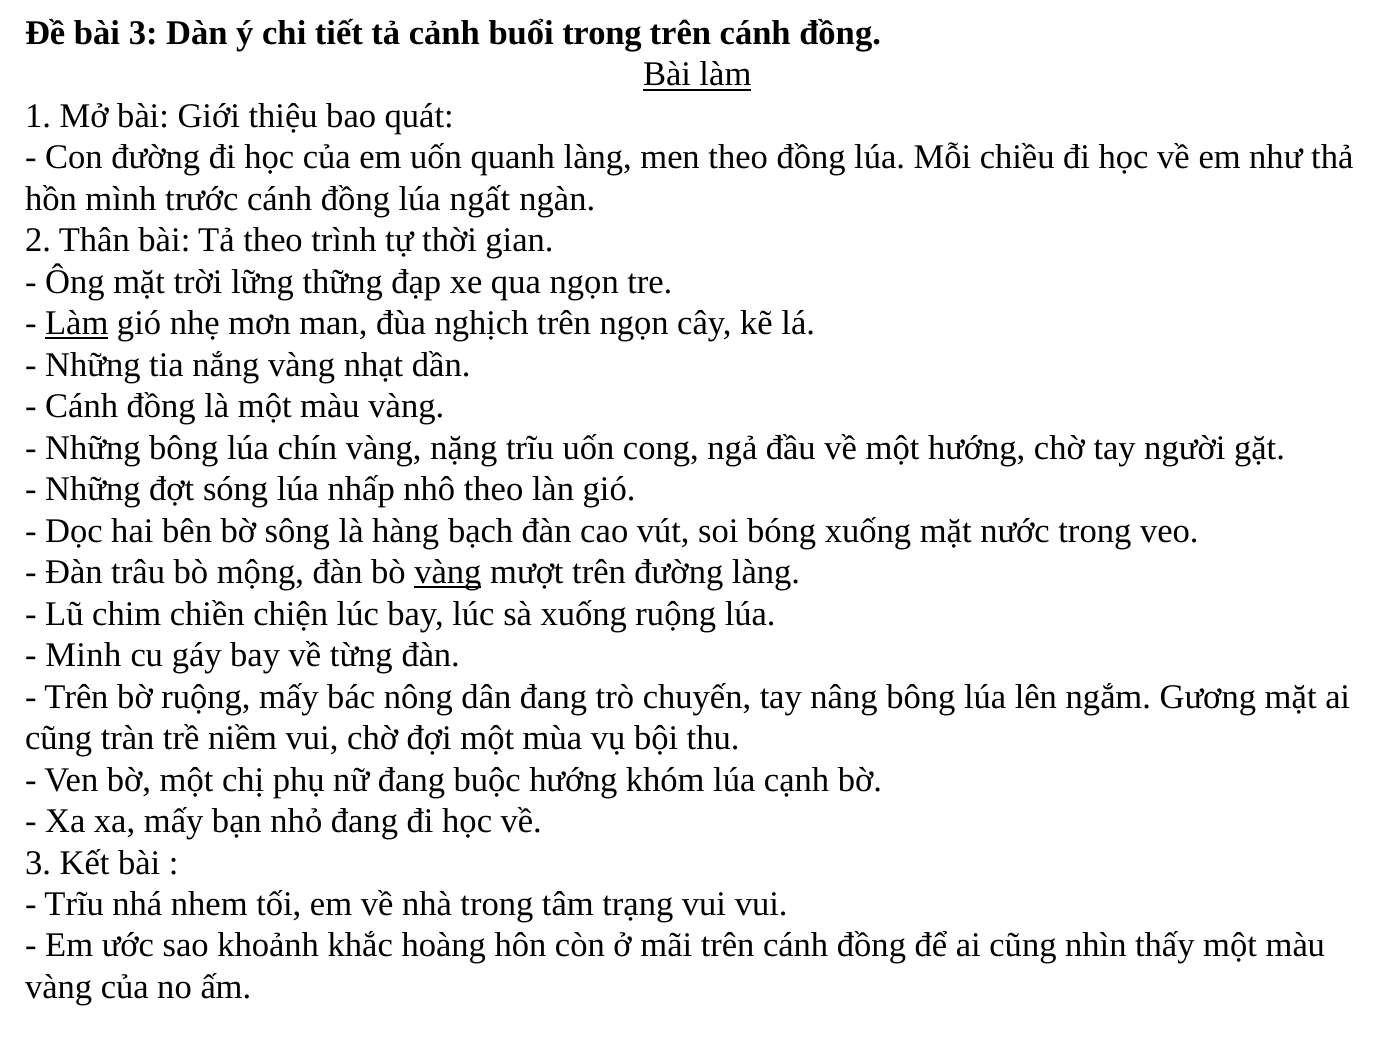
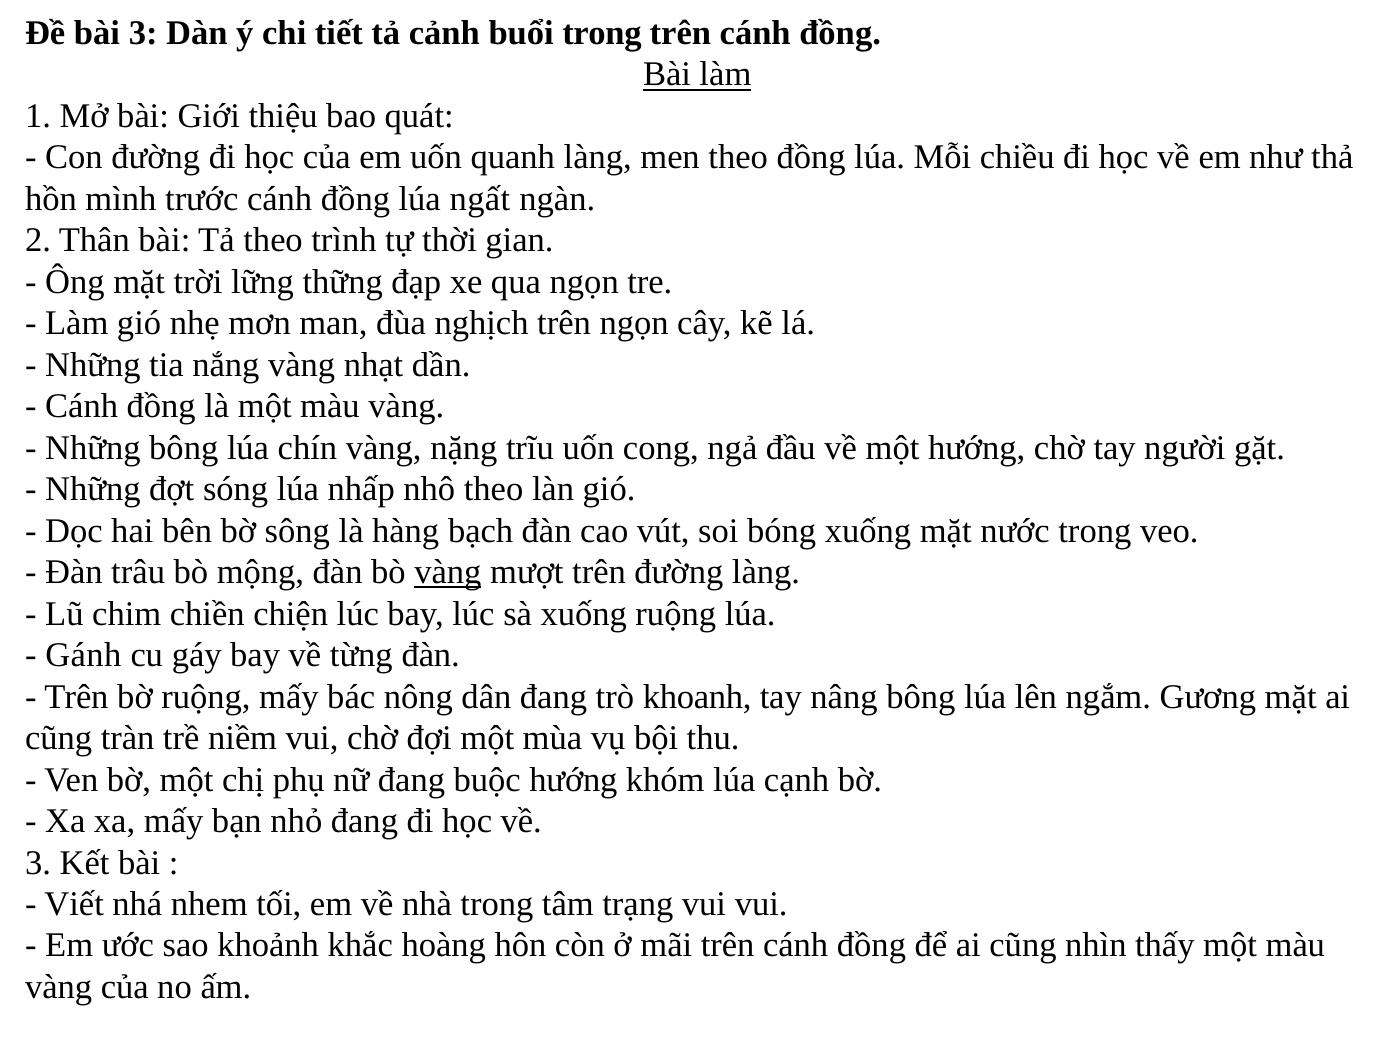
Làm underline: present -> none (77, 323)
Minh: Minh -> Gánh (83, 655)
chuyến: chuyến -> khoanh (697, 697)
Trĩu: Trĩu -> Viết (74, 904)
